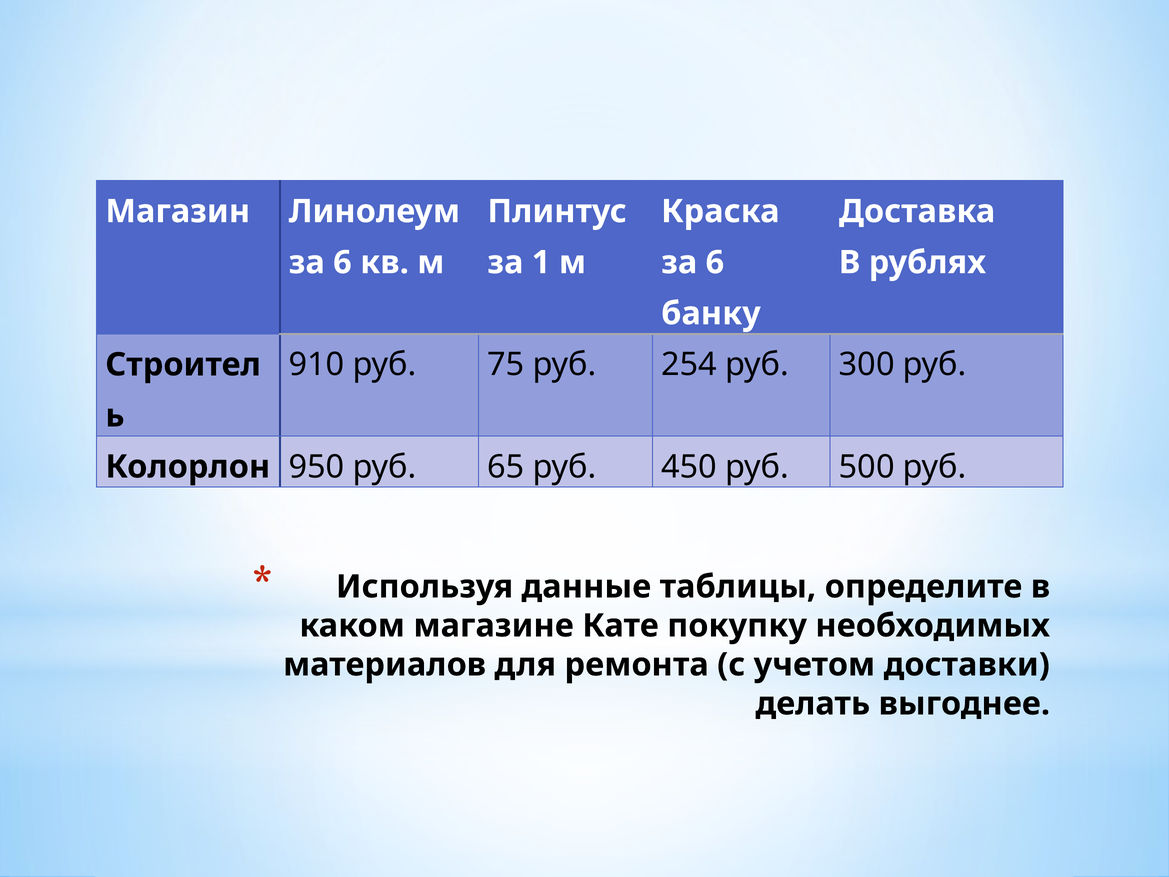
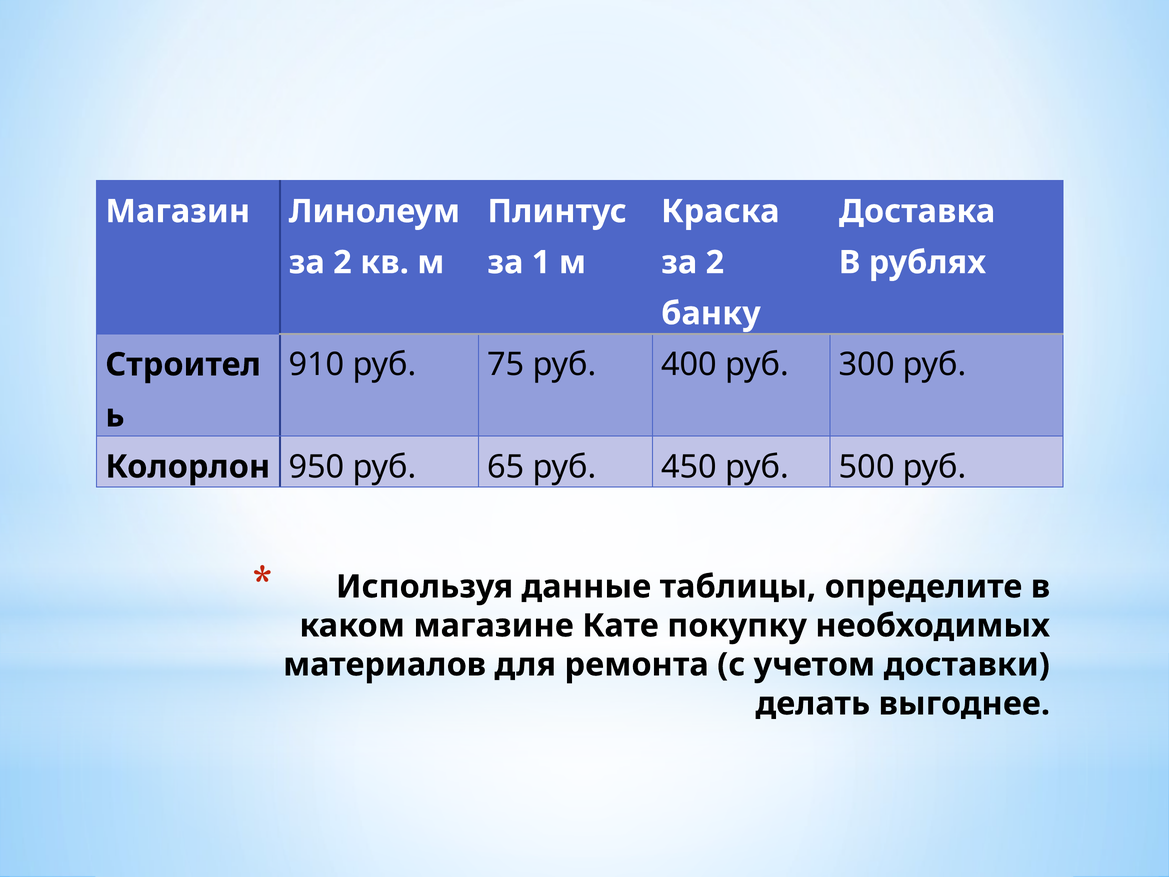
6: 6 -> 2 (342, 262)
6: 6 -> 2 (715, 262)
254: 254 -> 400 (689, 365)
